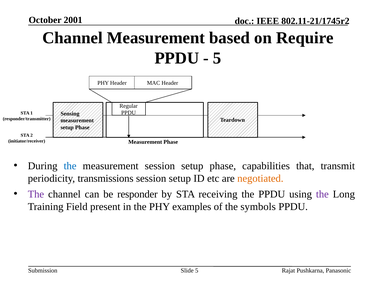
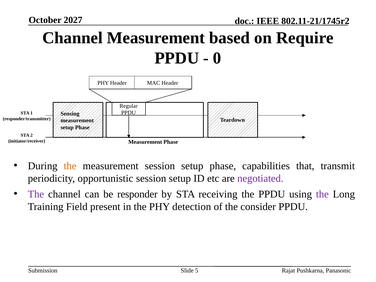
2001: 2001 -> 2027 (73, 20)
5: 5 -> 0 (217, 58)
the colour: blue -> orange (70, 166)
transmissions: transmissions -> opportunistic (105, 178)
negotiated colour: orange -> purple (260, 178)
examples: examples -> detection (192, 207)
symbols: symbols -> consider (258, 207)
